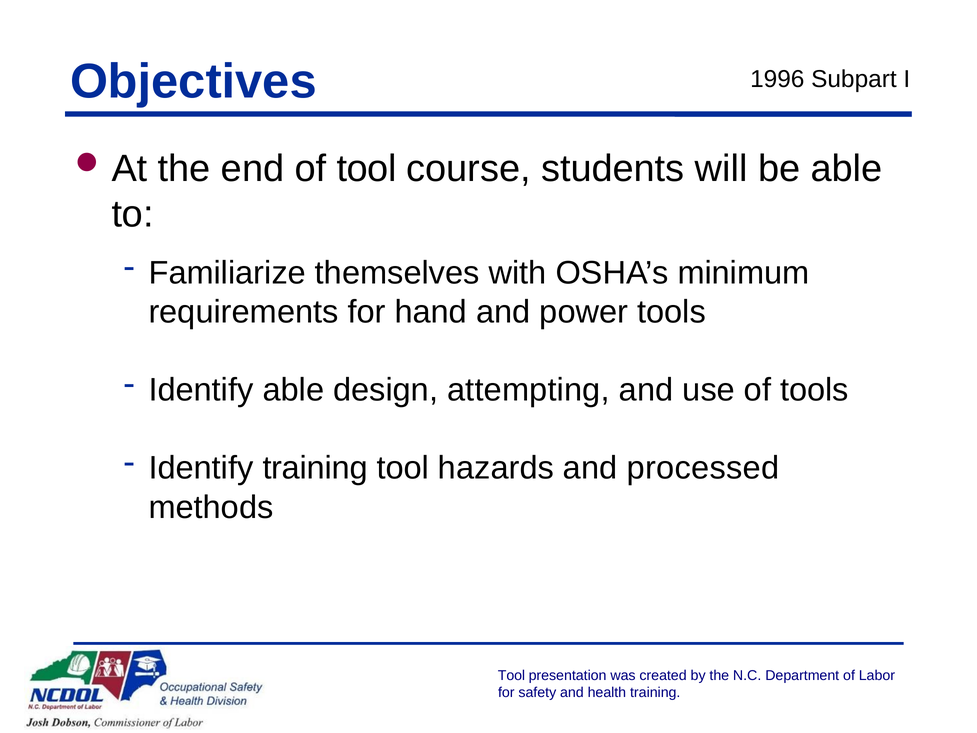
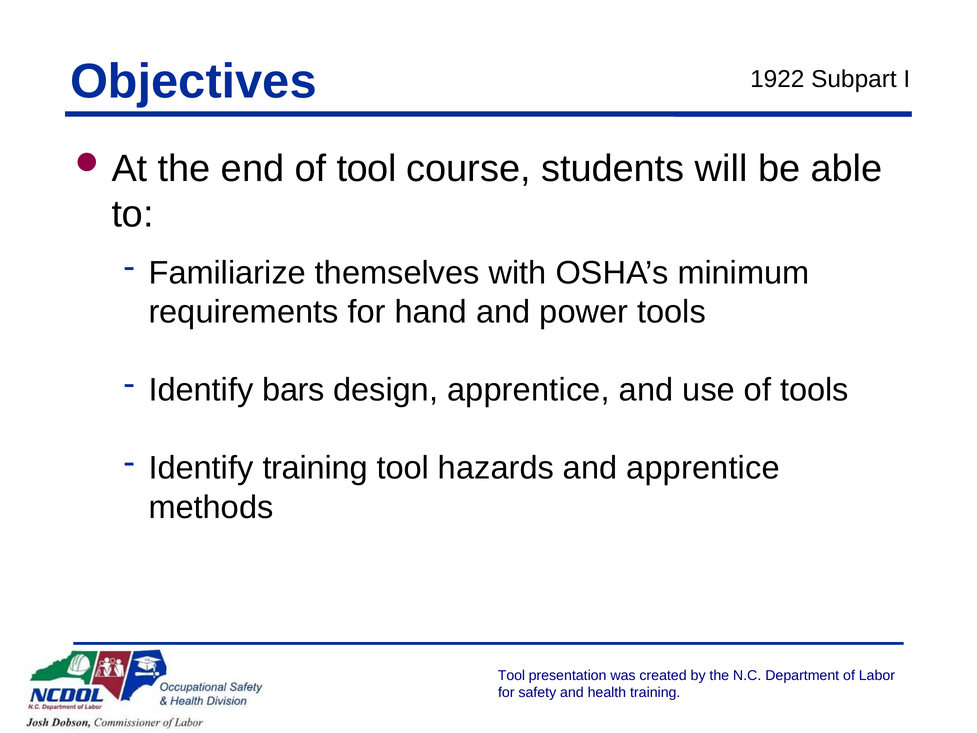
1996: 1996 -> 1922 (777, 79)
Identify able: able -> bars (294, 390)
design attempting: attempting -> apprentice (528, 390)
and processed: processed -> apprentice (703, 468)
